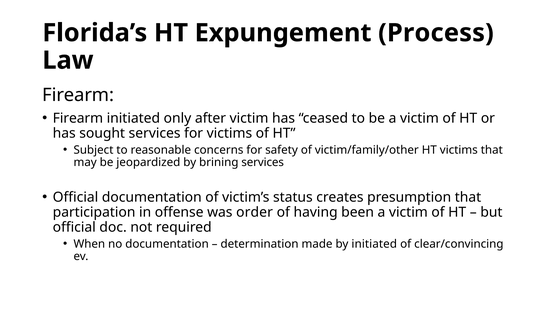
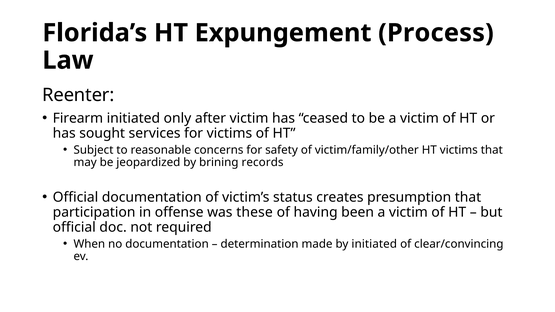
Firearm: Firearm -> Reenter (78, 95)
brining services: services -> records (263, 162)
order: order -> these (255, 212)
